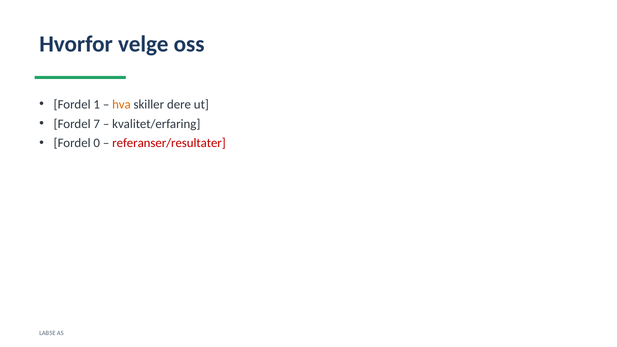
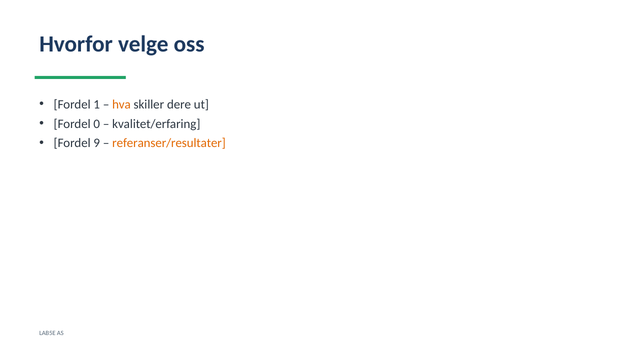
7: 7 -> 0 (97, 124)
0: 0 -> 9 (97, 143)
referanser/resultater colour: red -> orange (169, 143)
